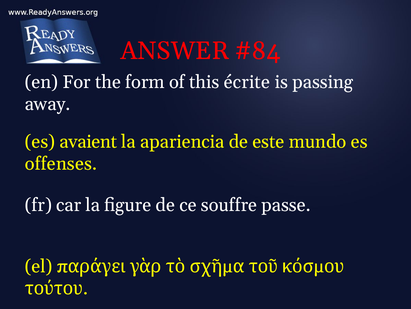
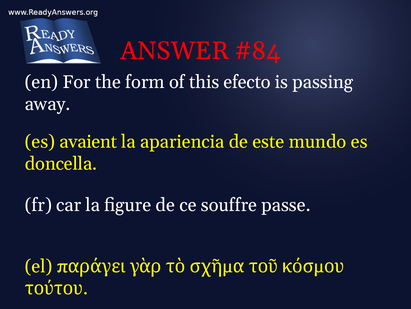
écrite: écrite -> efecto (247, 82)
offenses: offenses -> doncella (61, 163)
